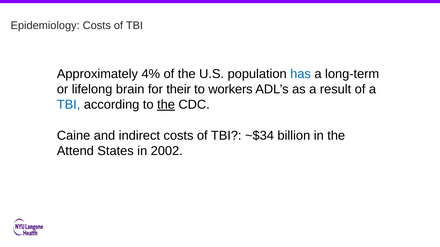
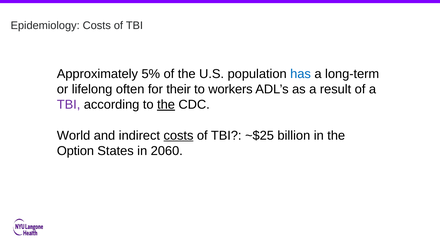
4%: 4% -> 5% (151, 74)
brain: brain -> often (130, 89)
TBI colour: blue -> purple (69, 105)
Caine: Caine -> World (74, 136)
costs underline: none -> present (178, 136)
~$34: ~$34 -> ~$25 (260, 136)
Attend: Attend -> Option (75, 151)
2002: 2002 -> 2060 (167, 151)
